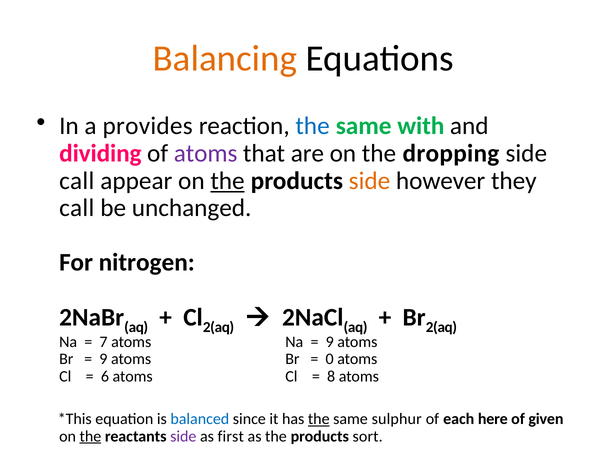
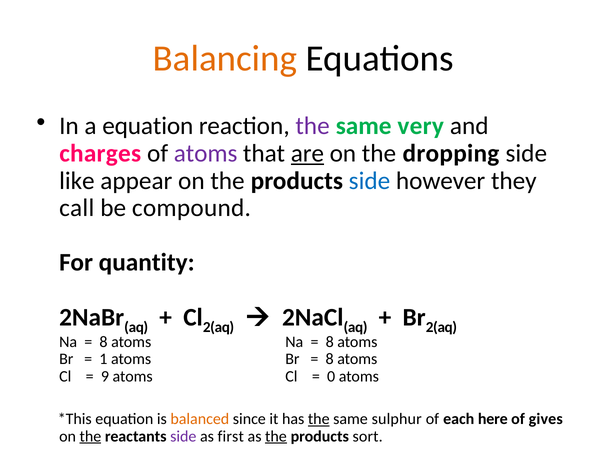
a provides: provides -> equation (148, 126)
the colour: blue -> purple (313, 126)
with: with -> very (421, 126)
dividing: dividing -> charges (100, 154)
are underline: none -> present (307, 154)
call: call -> like (77, 181)
the underline: present -> none (228, 181)
side colour: orange -> blue (370, 181)
unchanged: unchanged -> compound (191, 208)
nitrogen: nitrogen -> quantity (147, 263)
7: 7 -> 8 (104, 342)
9: 9 -> 8 (330, 342)
9: 9 -> 1 (103, 359)
0: 0 -> 8 (330, 359)
6: 6 -> 9 (105, 377)
8: 8 -> 0 (331, 377)
balanced colour: blue -> orange (200, 419)
given: given -> gives (546, 419)
the underline: none -> present (276, 437)
